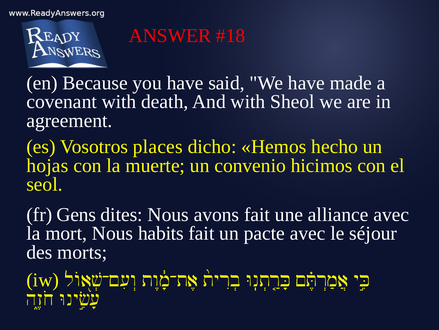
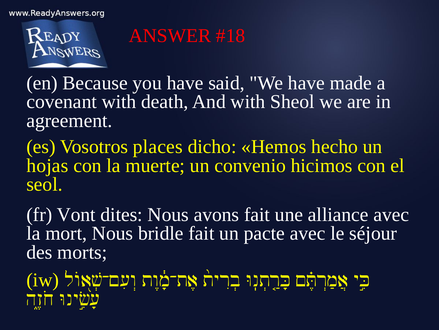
Gens: Gens -> Vont (76, 214)
habits: habits -> bridle (161, 233)
